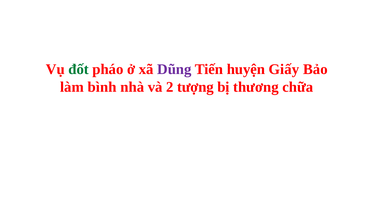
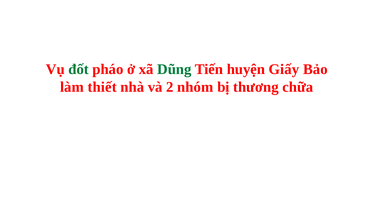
Dũng colour: purple -> green (174, 69)
bình: bình -> thiết (102, 87)
tượng: tượng -> nhóm (195, 87)
